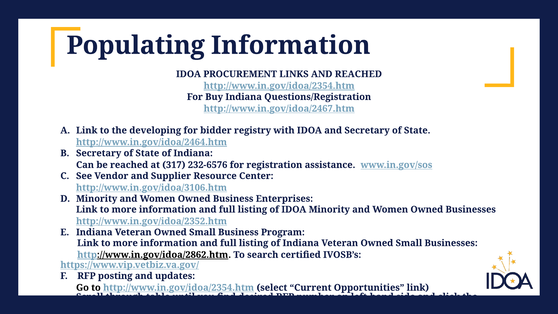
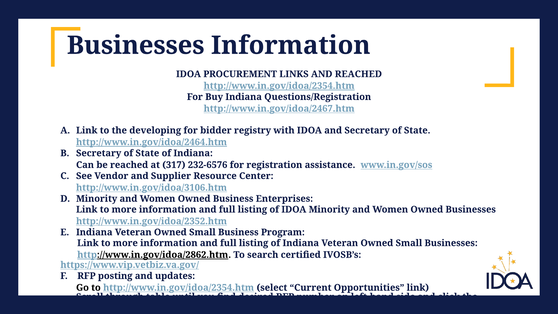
Populating: Populating -> Businesses (136, 45)
